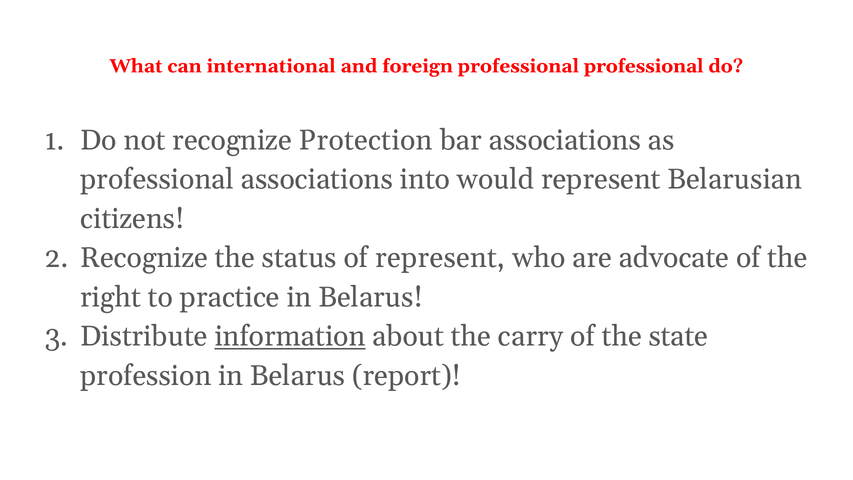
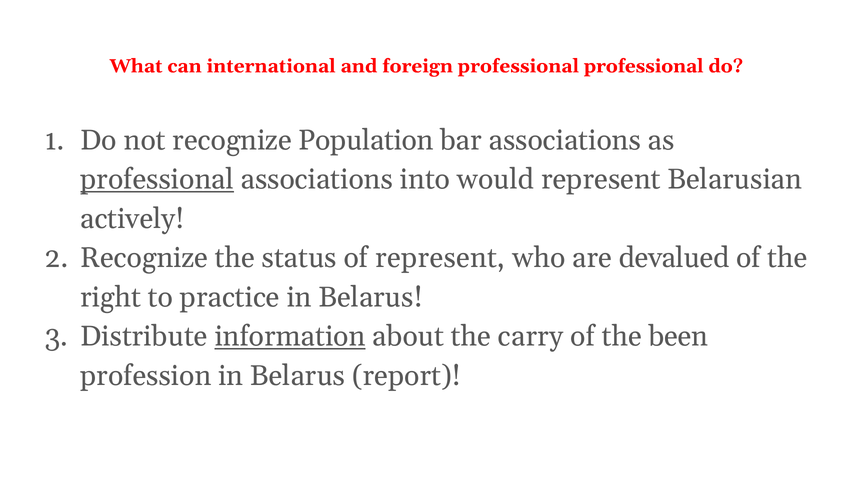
Protection: Protection -> Population (366, 140)
professional underline: none -> present (157, 179)
citizens: citizens -> actively (132, 219)
advocate: advocate -> devalued (674, 258)
state: state -> been (678, 336)
